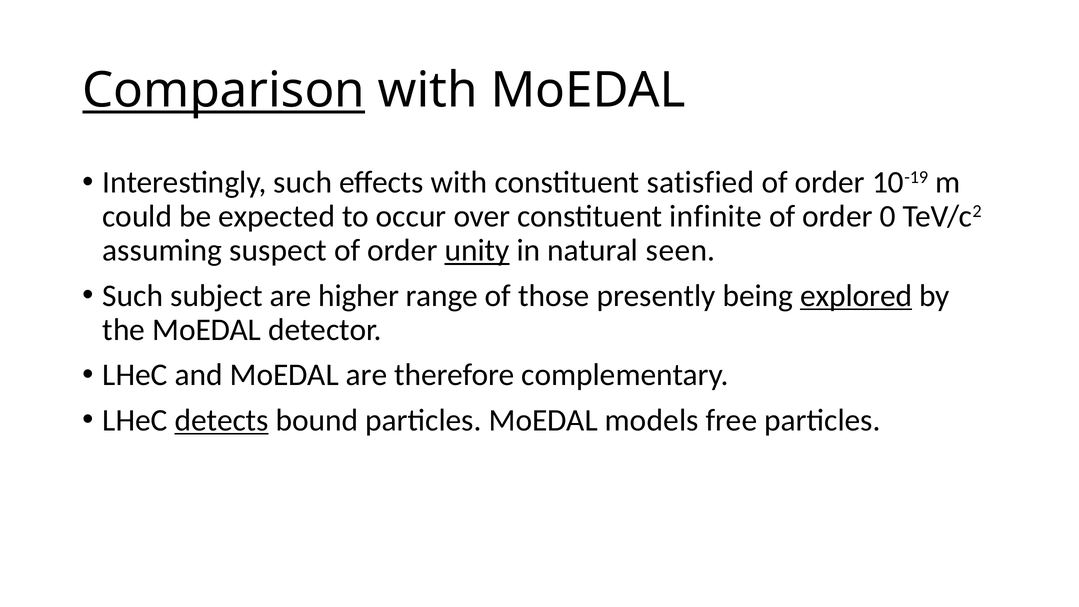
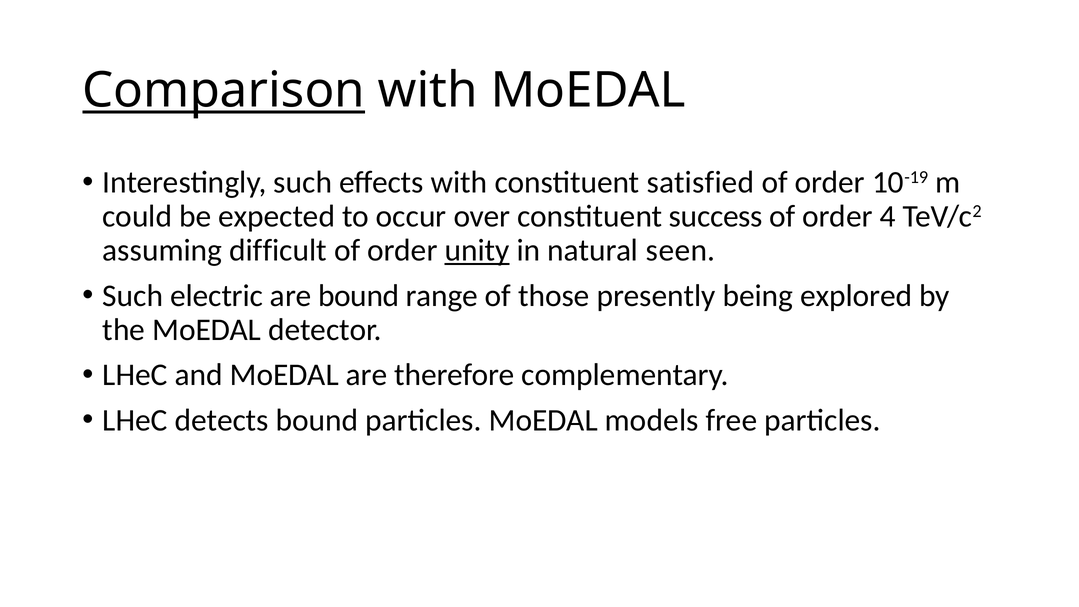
infinite: infinite -> success (716, 216)
0: 0 -> 4 (888, 216)
suspect: suspect -> difficult (278, 250)
subject: subject -> electric (217, 296)
are higher: higher -> bound (359, 296)
explored underline: present -> none (856, 296)
detects underline: present -> none (222, 420)
